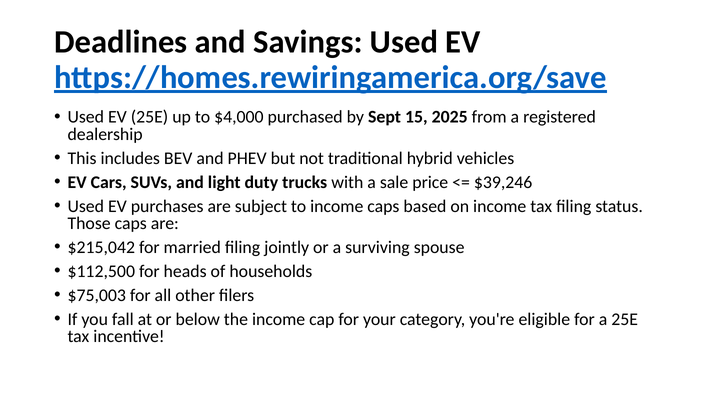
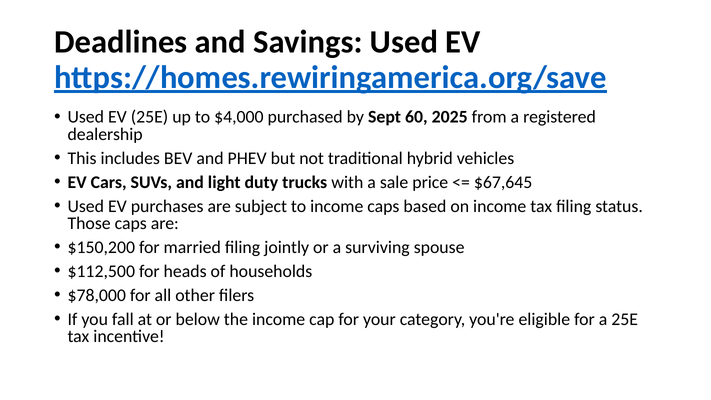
15: 15 -> 60 (416, 117)
$39,246: $39,246 -> $67,645 (503, 182)
$215,042: $215,042 -> $150,200 (101, 247)
$75,003: $75,003 -> $78,000 (97, 295)
